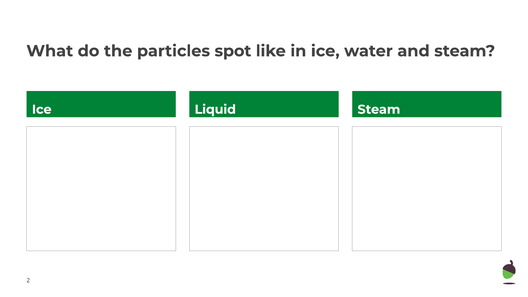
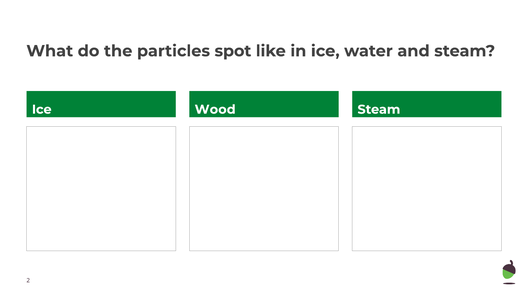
Liquid: Liquid -> Wood (215, 109)
